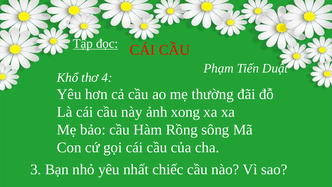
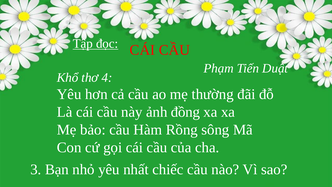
xong: xong -> đồng (186, 112)
